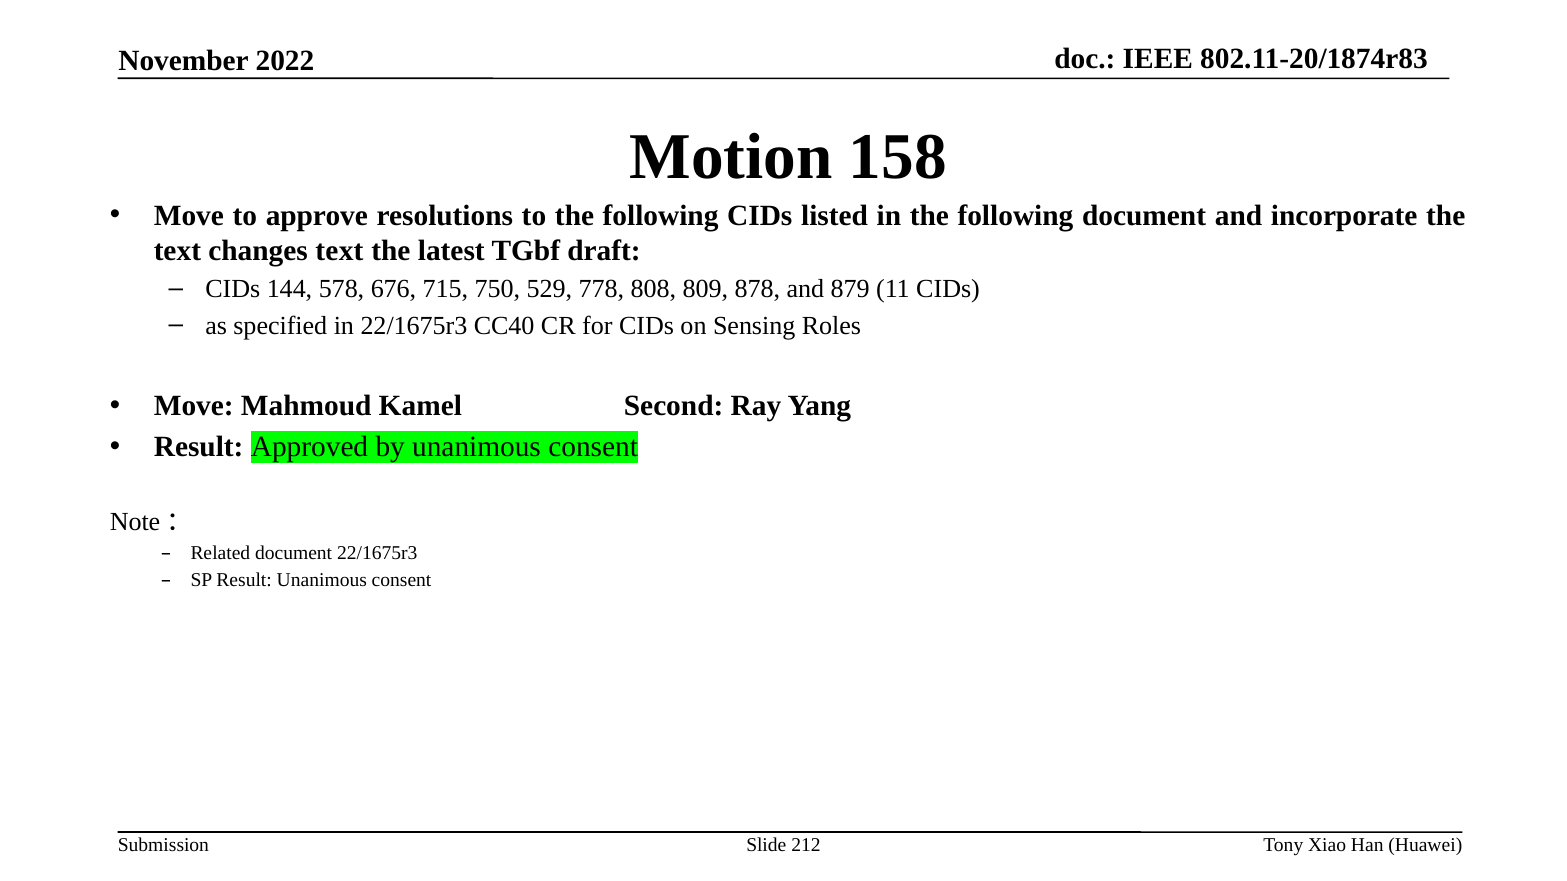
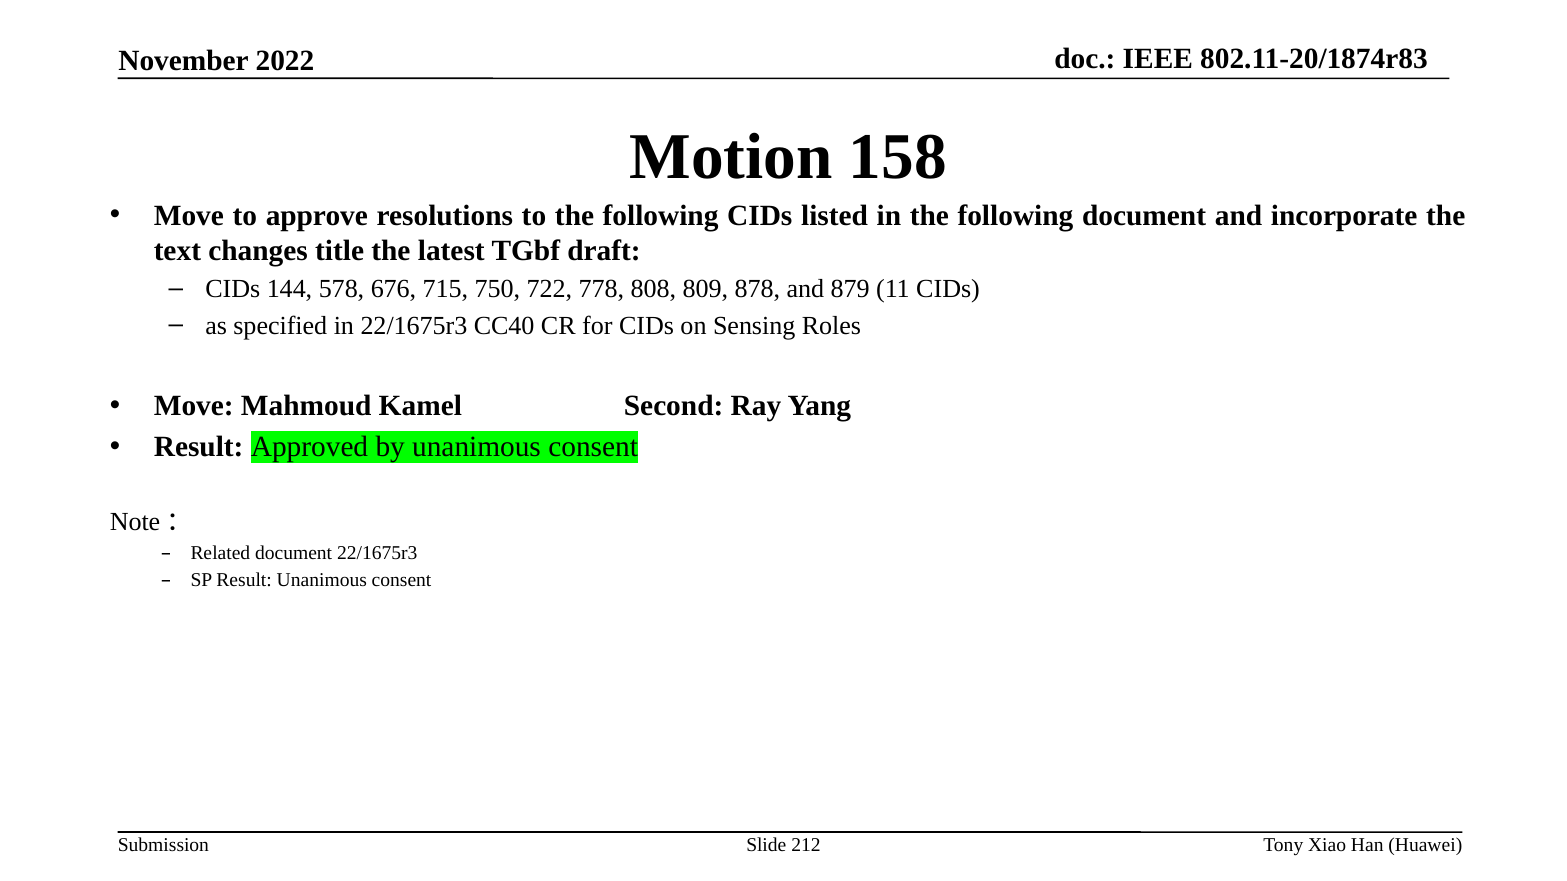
changes text: text -> title (340, 251)
529: 529 -> 722 (549, 289)
